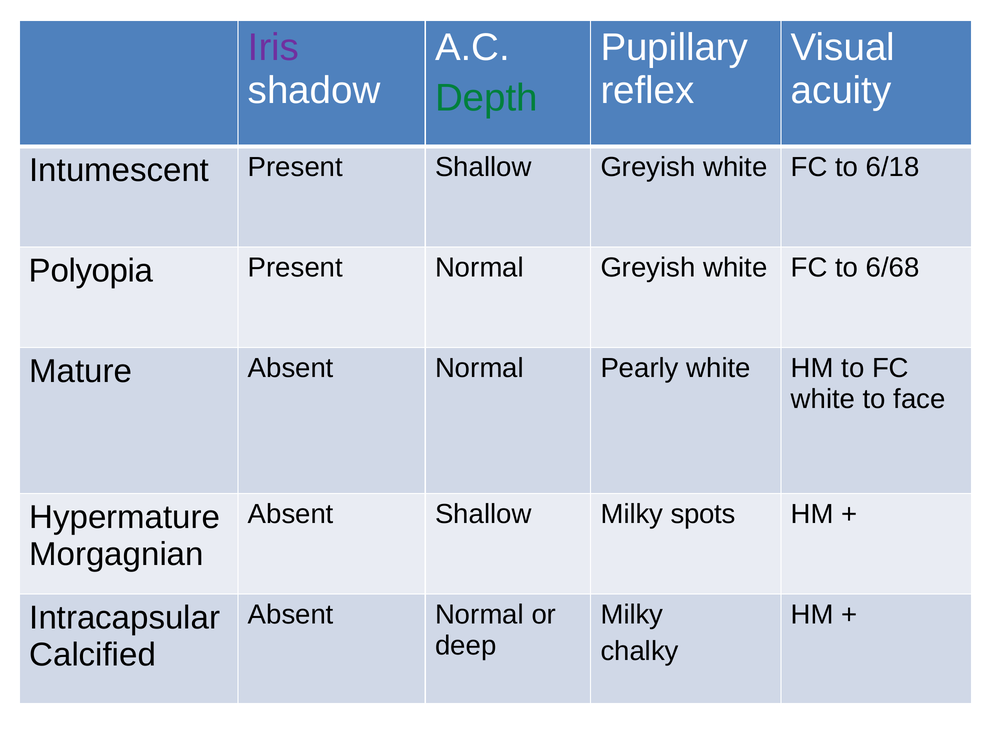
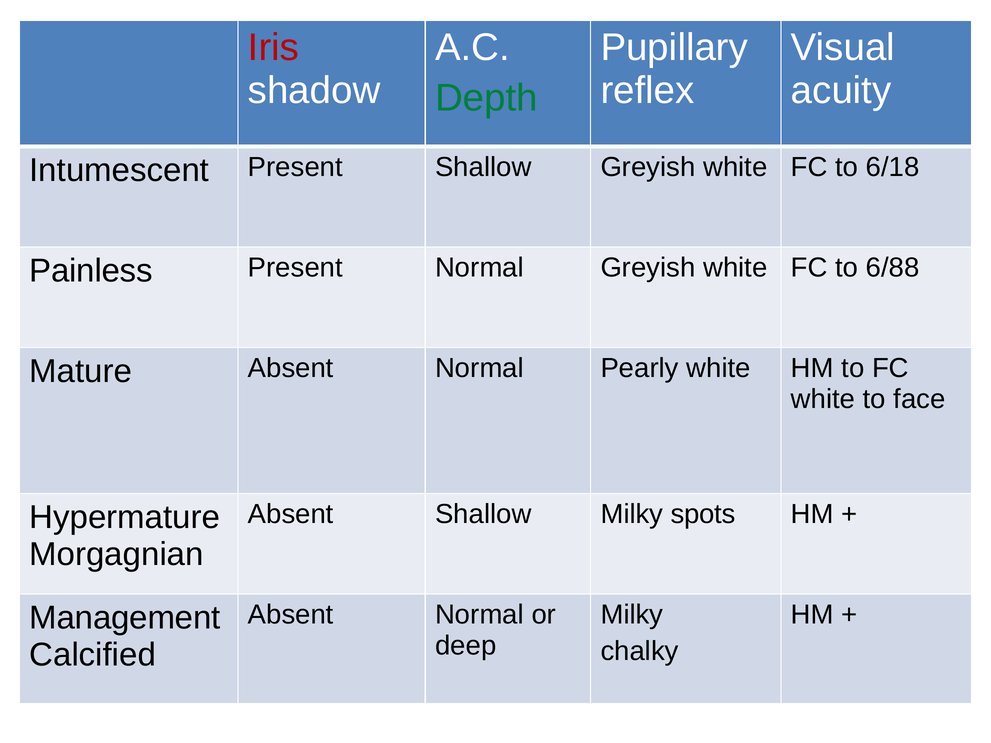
Iris colour: purple -> red (273, 48)
Polyopia: Polyopia -> Painless (91, 271)
6/68: 6/68 -> 6/88 (893, 268)
Intracapsular: Intracapsular -> Management (125, 618)
